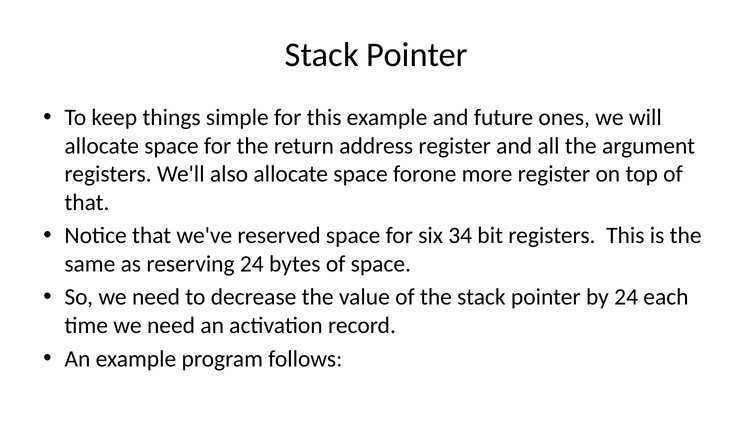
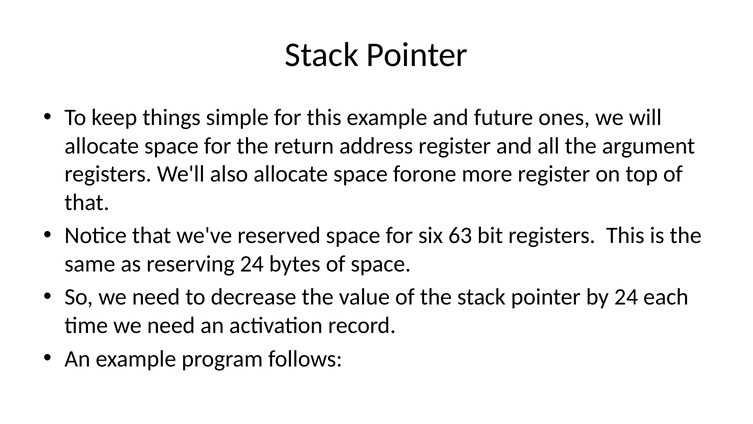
34: 34 -> 63 (460, 235)
